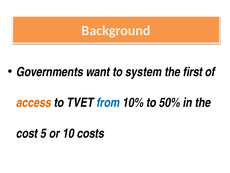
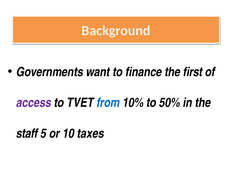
system: system -> finance (144, 72)
access colour: orange -> purple (34, 102)
cost: cost -> staff (27, 133)
costs: costs -> taxes (91, 133)
